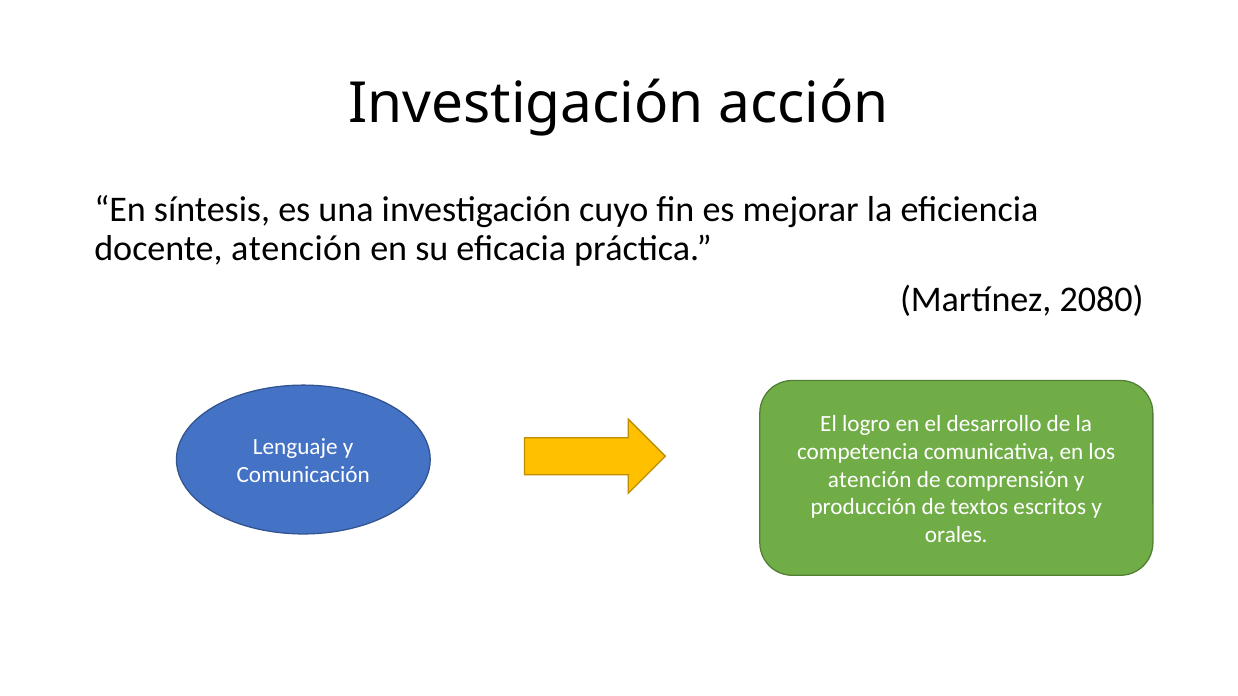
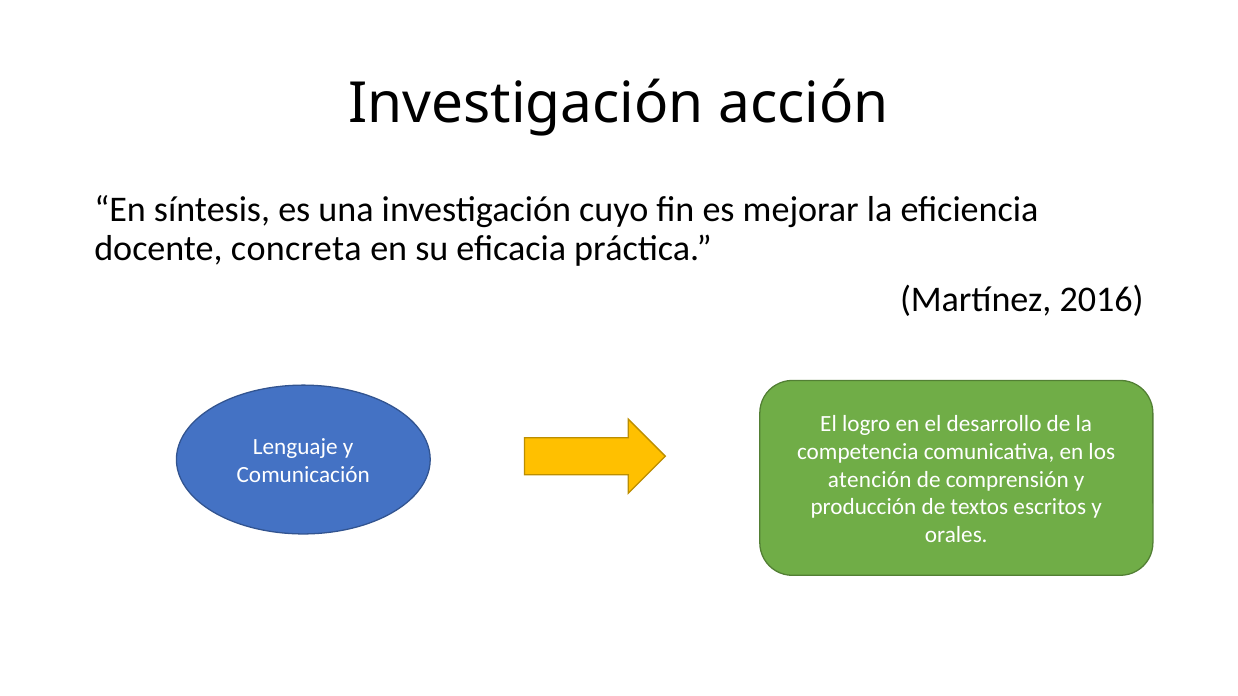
docente atención: atención -> concreta (296, 248)
2080: 2080 -> 2016 (1102, 300)
